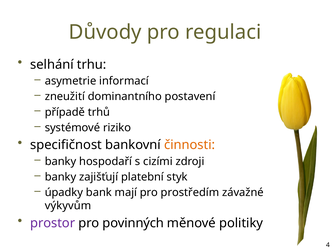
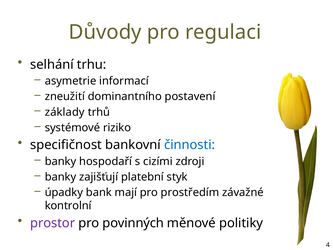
případě: případě -> základy (65, 112)
činnosti colour: orange -> blue (190, 145)
výkyvům: výkyvům -> kontrolní (68, 206)
